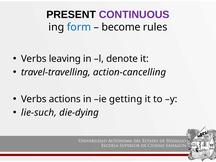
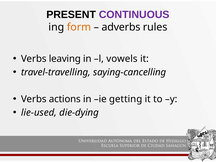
form colour: blue -> orange (79, 27)
become: become -> adverbs (121, 27)
denote: denote -> vowels (122, 59)
action-cancelling: action-cancelling -> saying-cancelling (130, 72)
lie-such: lie-such -> lie-used (39, 113)
